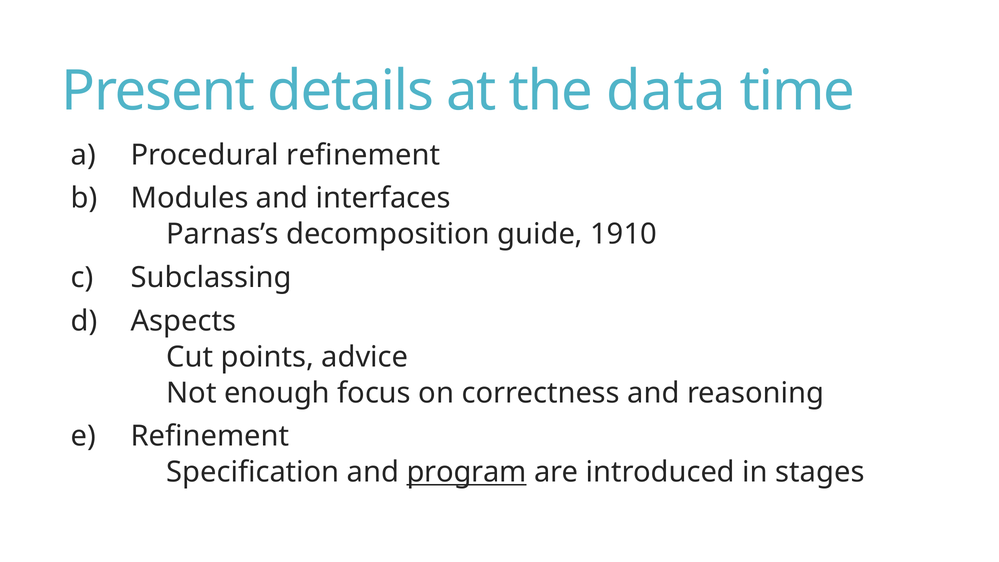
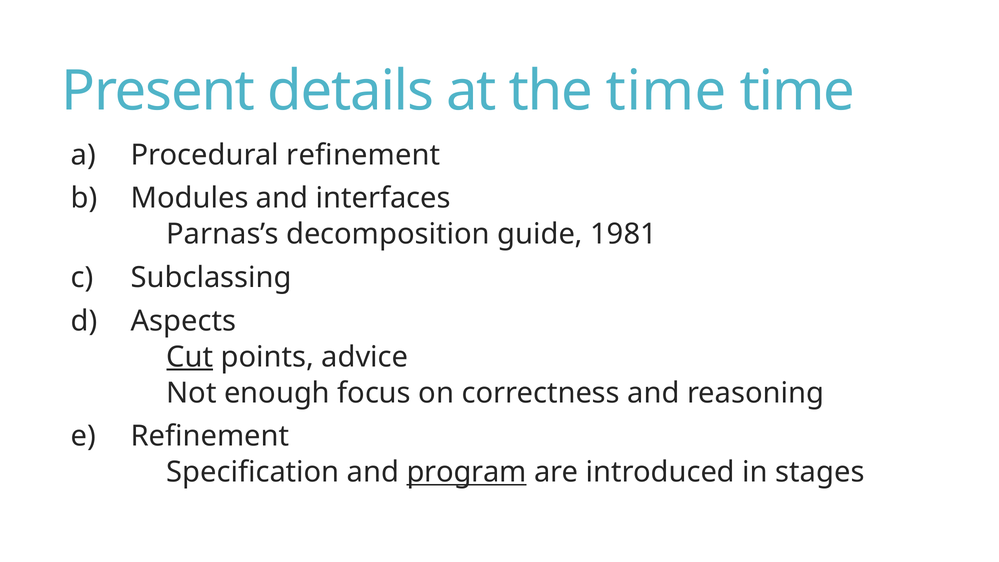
the data: data -> time (666, 91)
1910: 1910 -> 1981 (624, 234)
Cut underline: none -> present (190, 357)
